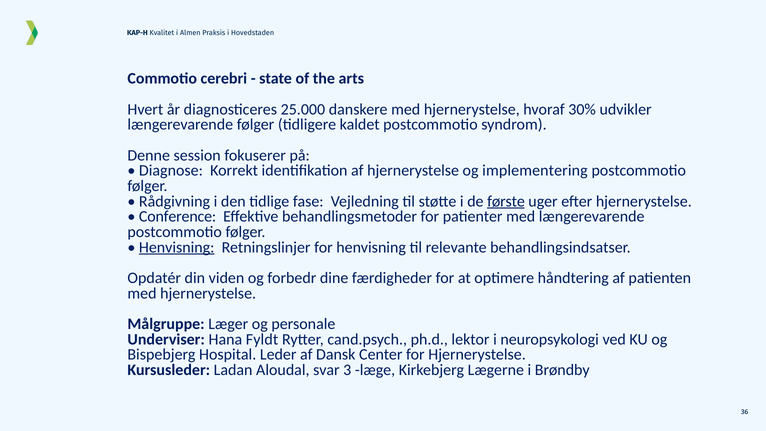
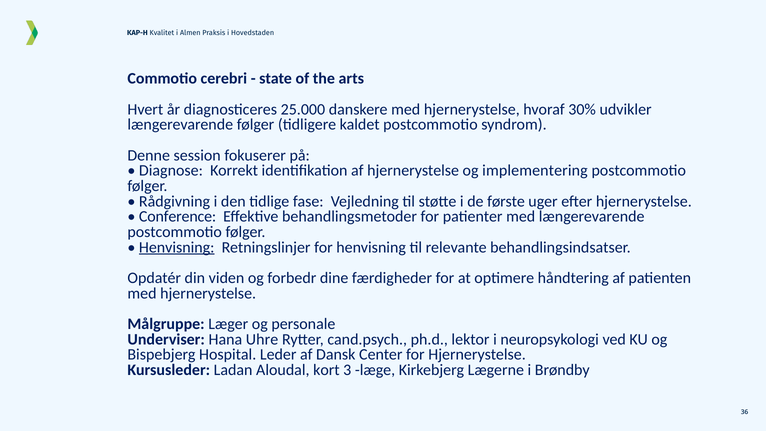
første underline: present -> none (506, 201)
Fyldt: Fyldt -> Uhre (262, 339)
svar: svar -> kort (326, 370)
